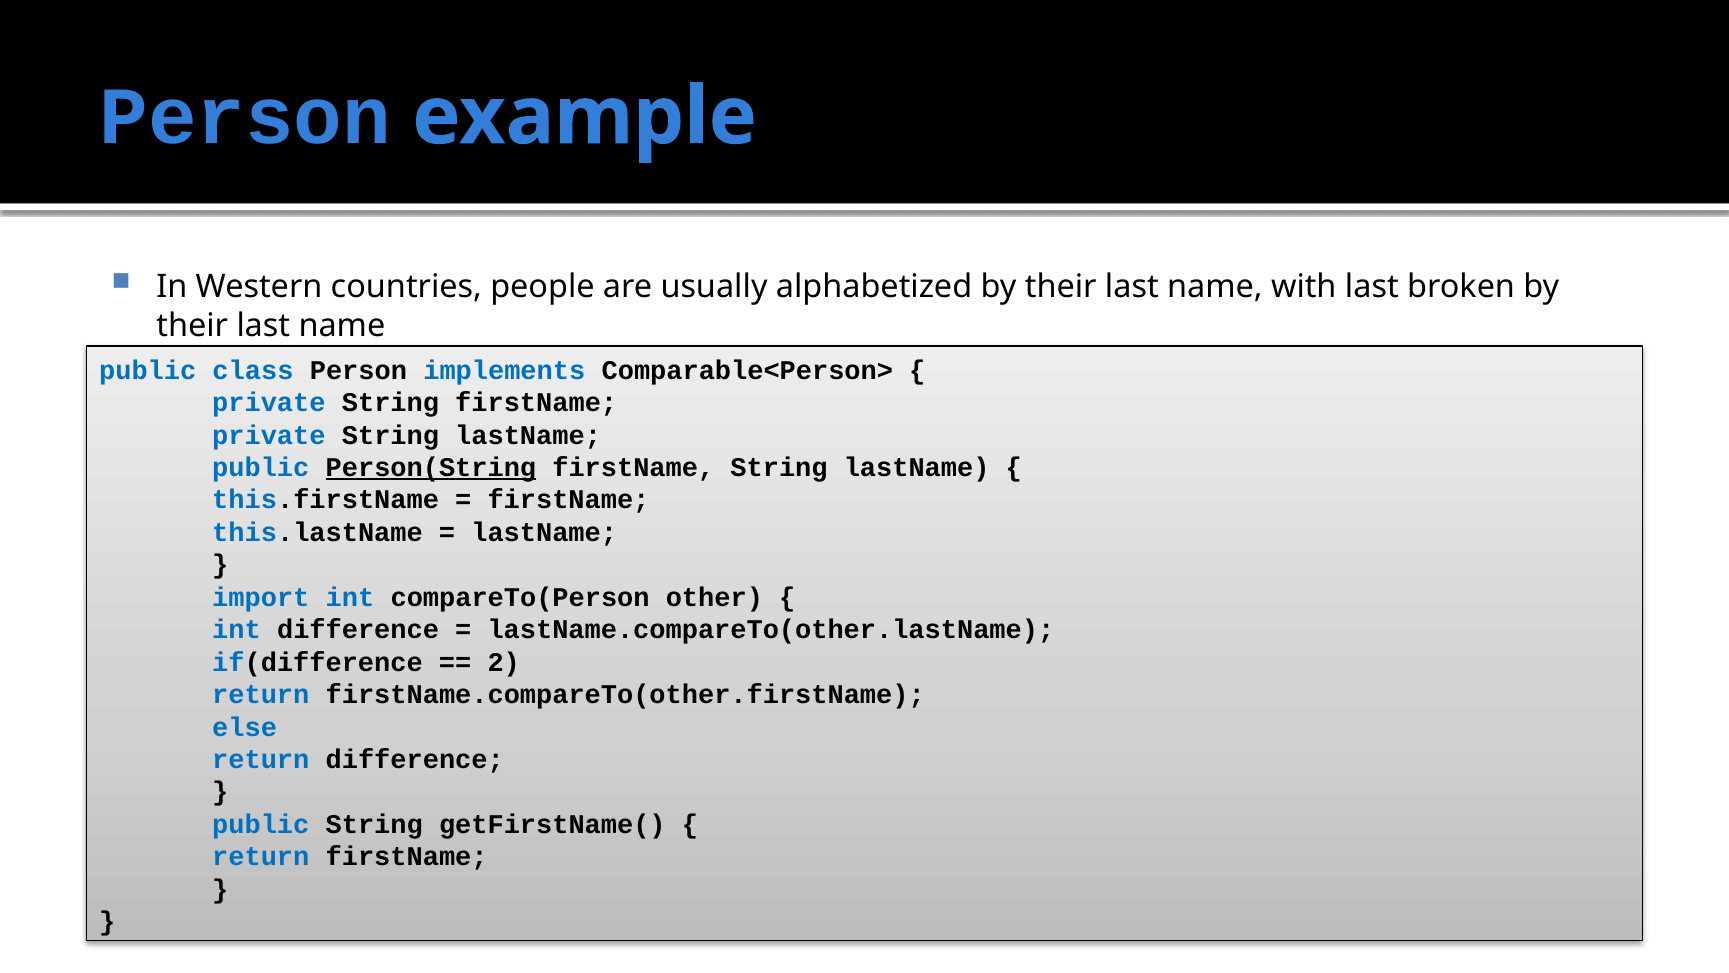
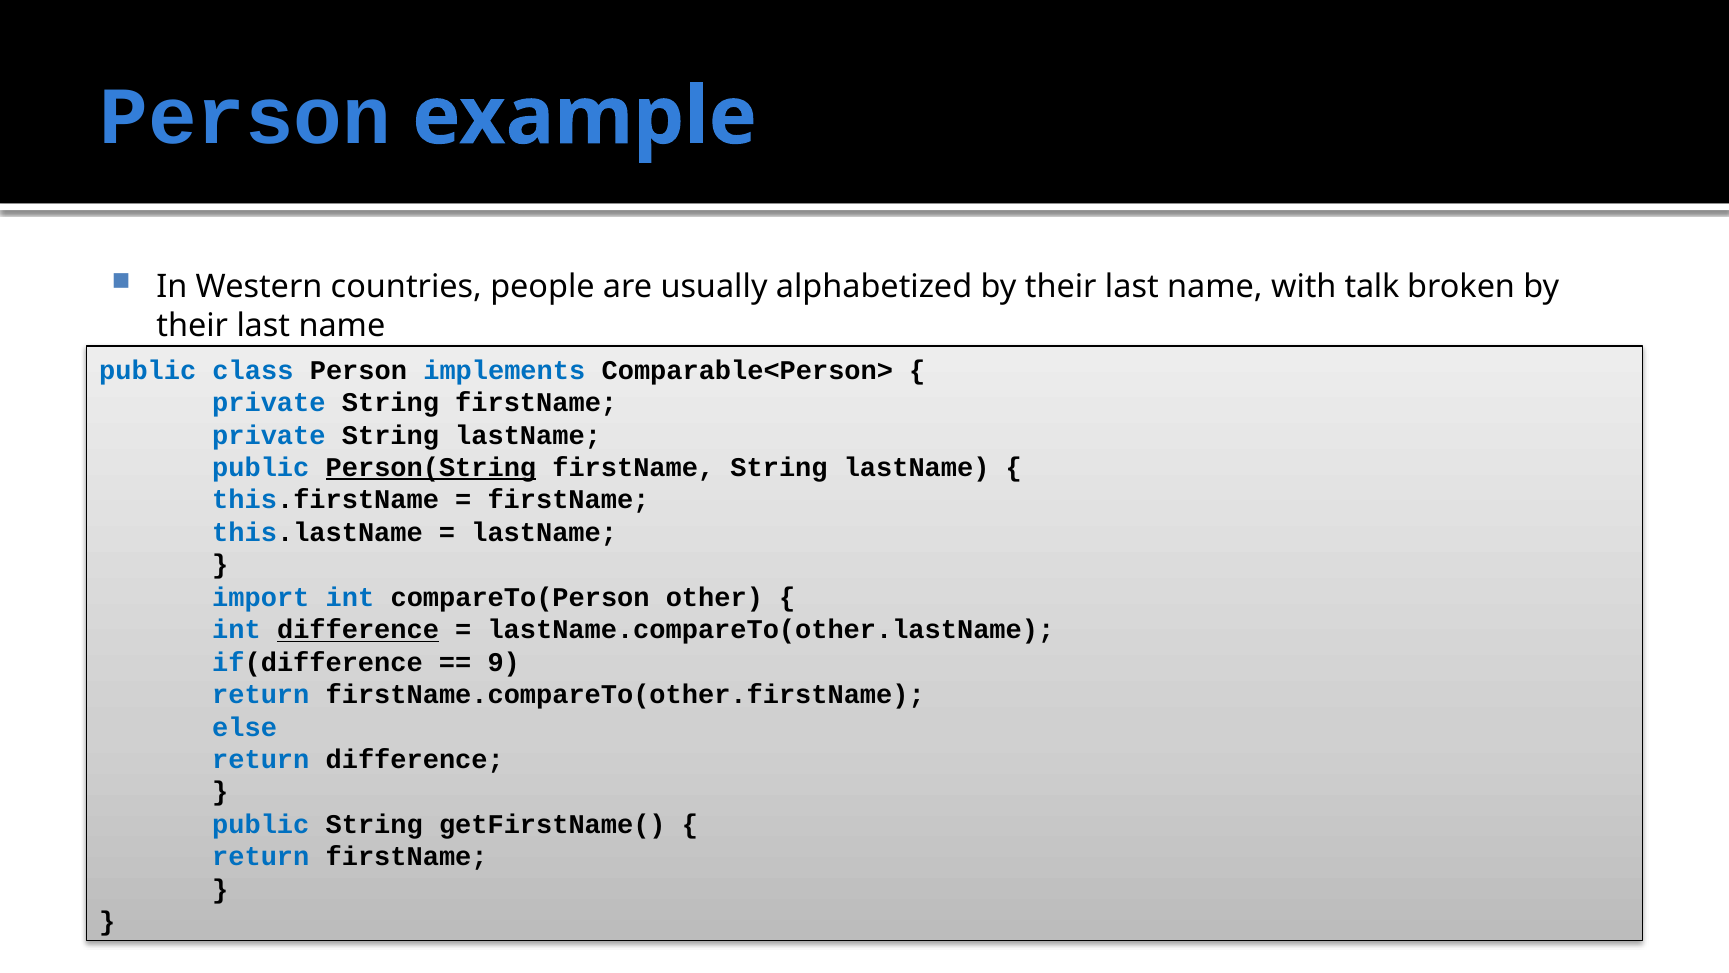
with last: last -> talk (1372, 286)
difference underline: none -> present (358, 630)
2: 2 -> 9 (504, 662)
